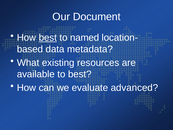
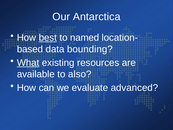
Document: Document -> Antarctica (97, 17)
metadata: metadata -> bounding (90, 49)
What underline: none -> present (28, 63)
to best: best -> also (80, 74)
